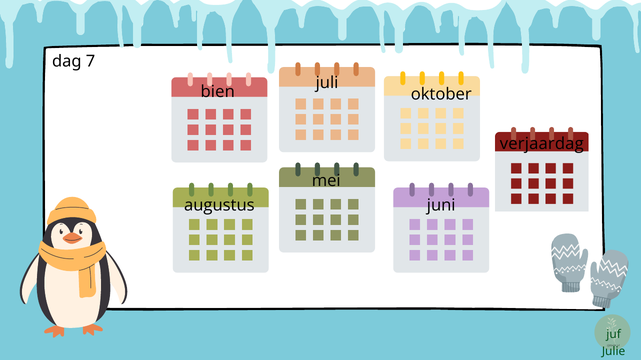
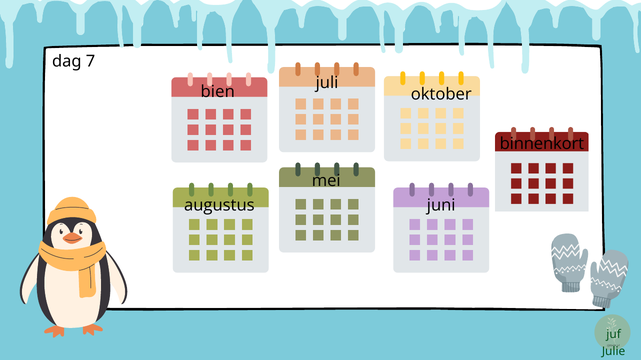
verjaardag: verjaardag -> binnenkort (542, 144)
